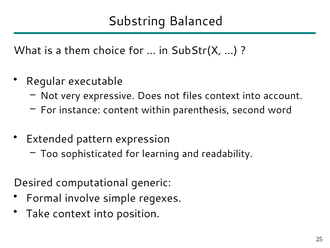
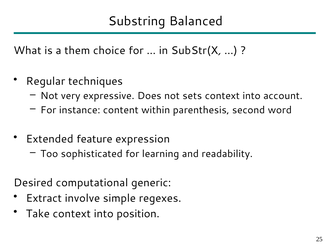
executable: executable -> techniques (96, 81)
files: files -> sets (192, 96)
pattern: pattern -> feature (94, 139)
Formal: Formal -> Extract (44, 198)
